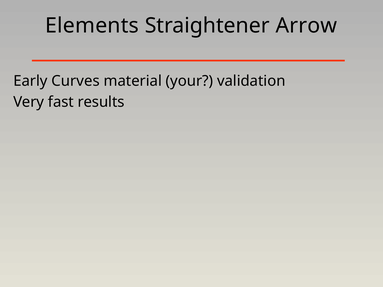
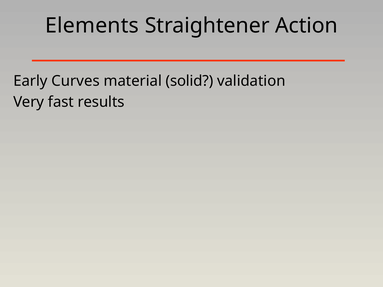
Arrow: Arrow -> Action (306, 26)
your: your -> solid (189, 81)
